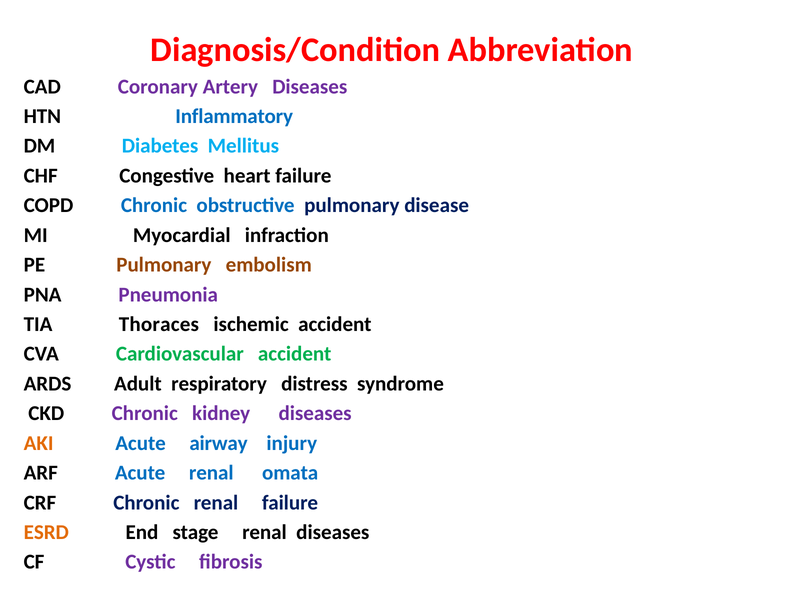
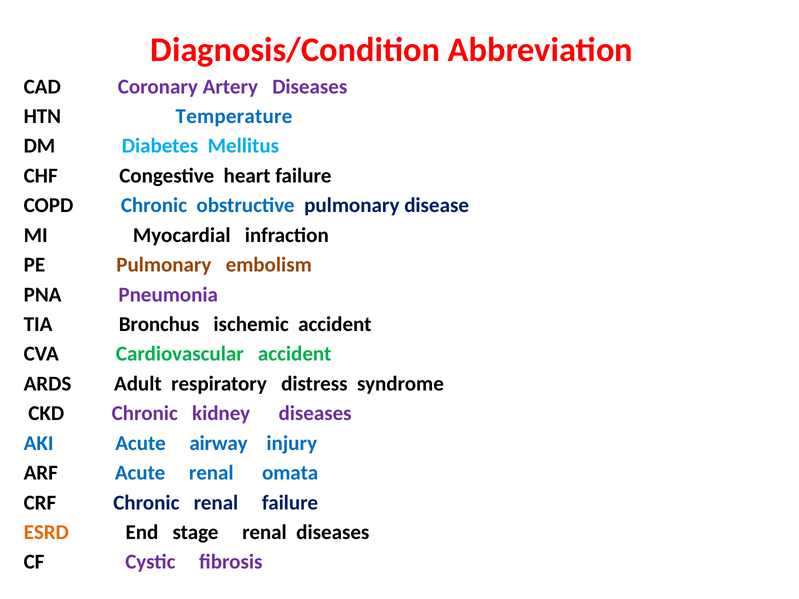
Inflammatory: Inflammatory -> Temperature (234, 116)
Thoraces: Thoraces -> Bronchus (159, 324)
AKI colour: orange -> blue (39, 443)
